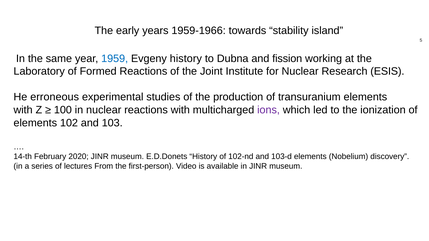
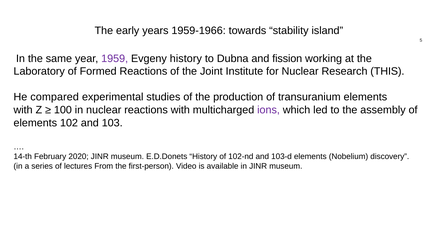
1959 colour: blue -> purple (115, 59)
ESIS: ESIS -> THIS (387, 72)
erroneous: erroneous -> compared (55, 97)
ionization: ionization -> assembly (383, 110)
